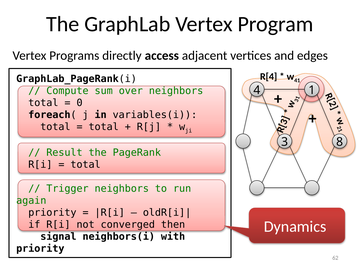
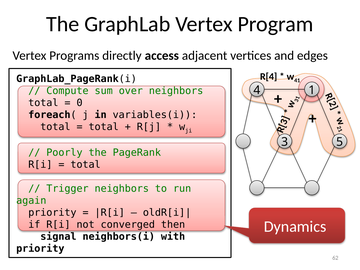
8: 8 -> 5 (340, 142)
Result: Result -> Poorly (64, 153)
